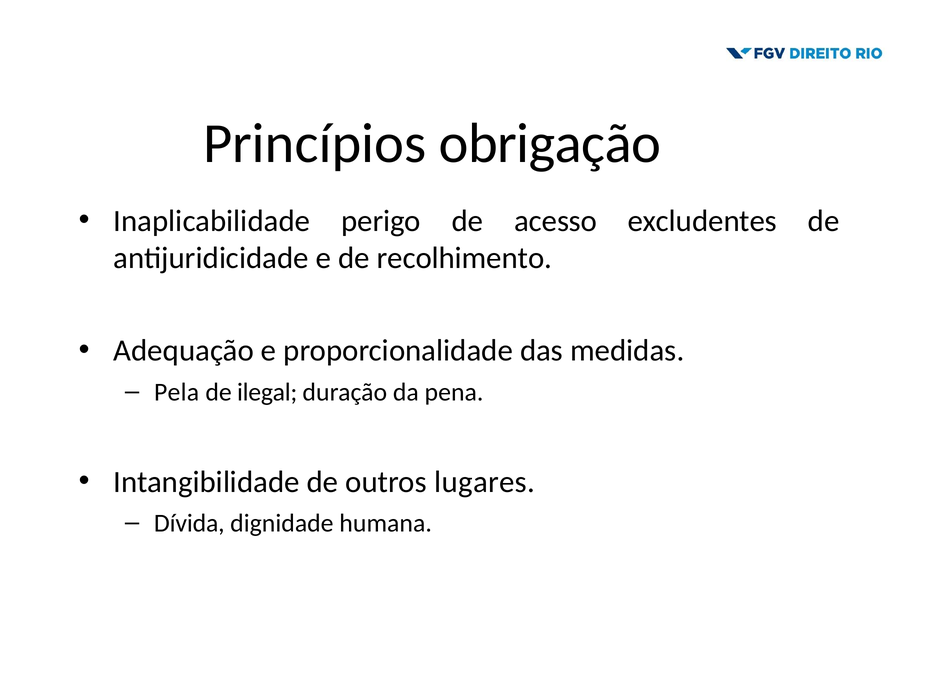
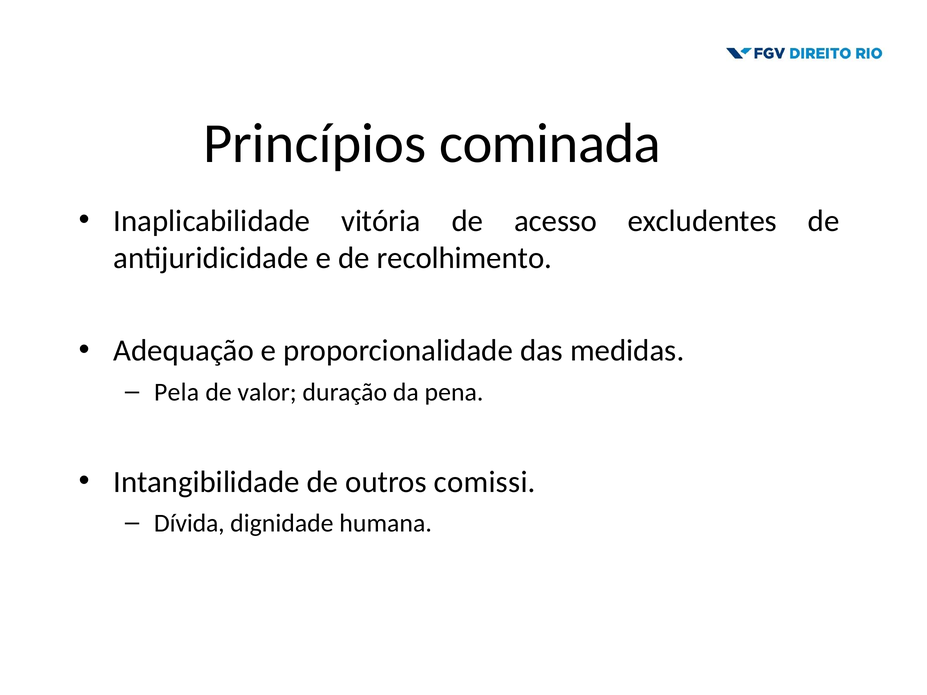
obrigação: obrigação -> cominada (550, 144)
perigo: perigo -> vitória (381, 221)
ilegal: ilegal -> valor (267, 392)
lugares: lugares -> comissi (485, 482)
